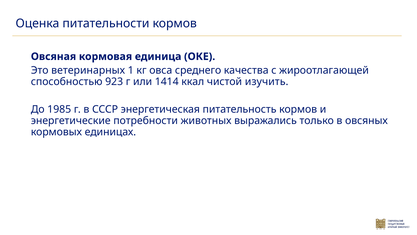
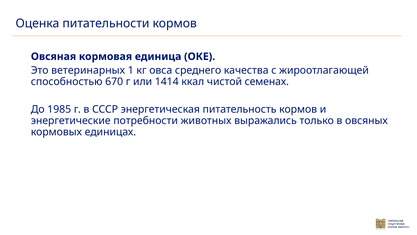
923: 923 -> 670 (114, 82)
изучить: изучить -> семенах (267, 82)
